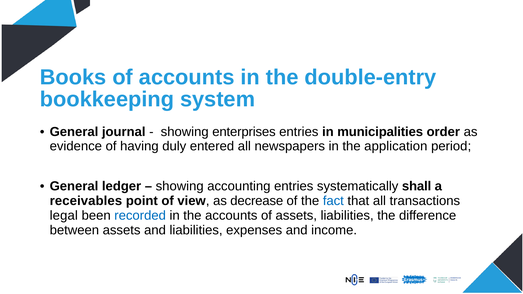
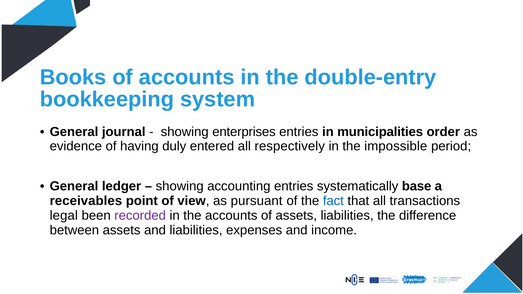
newspapers: newspapers -> respectively (290, 146)
application: application -> impossible (396, 146)
shall: shall -> base (417, 186)
decrease: decrease -> pursuant (257, 201)
recorded colour: blue -> purple (140, 216)
